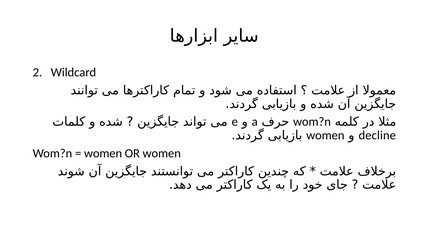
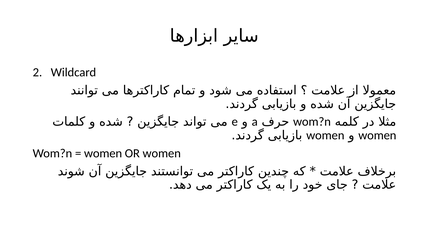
decline: decline -> women (377, 136)
